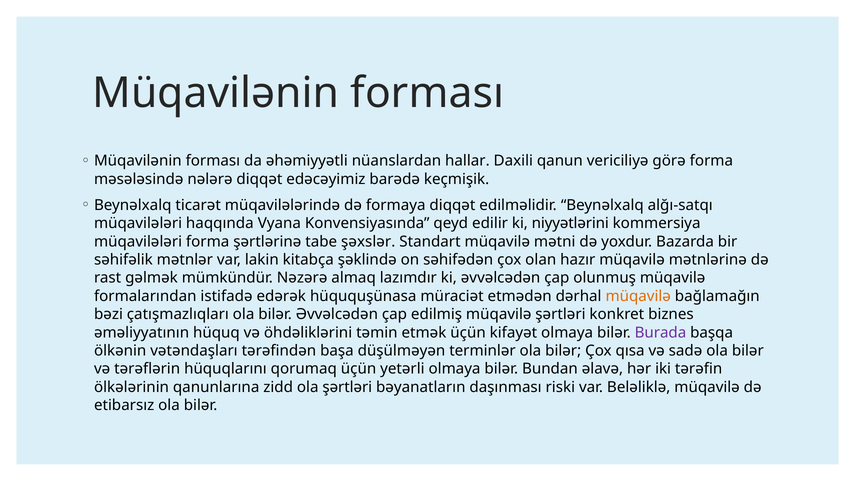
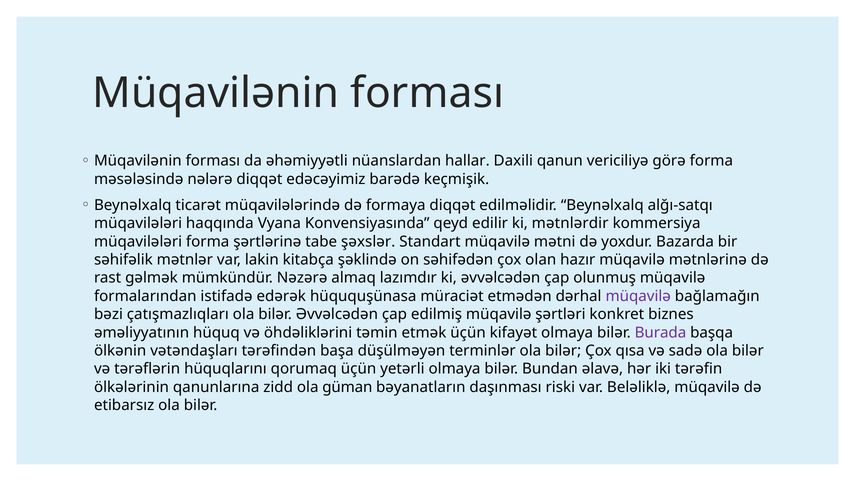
niyyətlərini: niyyətlərini -> mətnlərdir (570, 223)
müqavilə colour: orange -> purple (638, 296)
ola şərtləri: şərtləri -> güman (347, 387)
